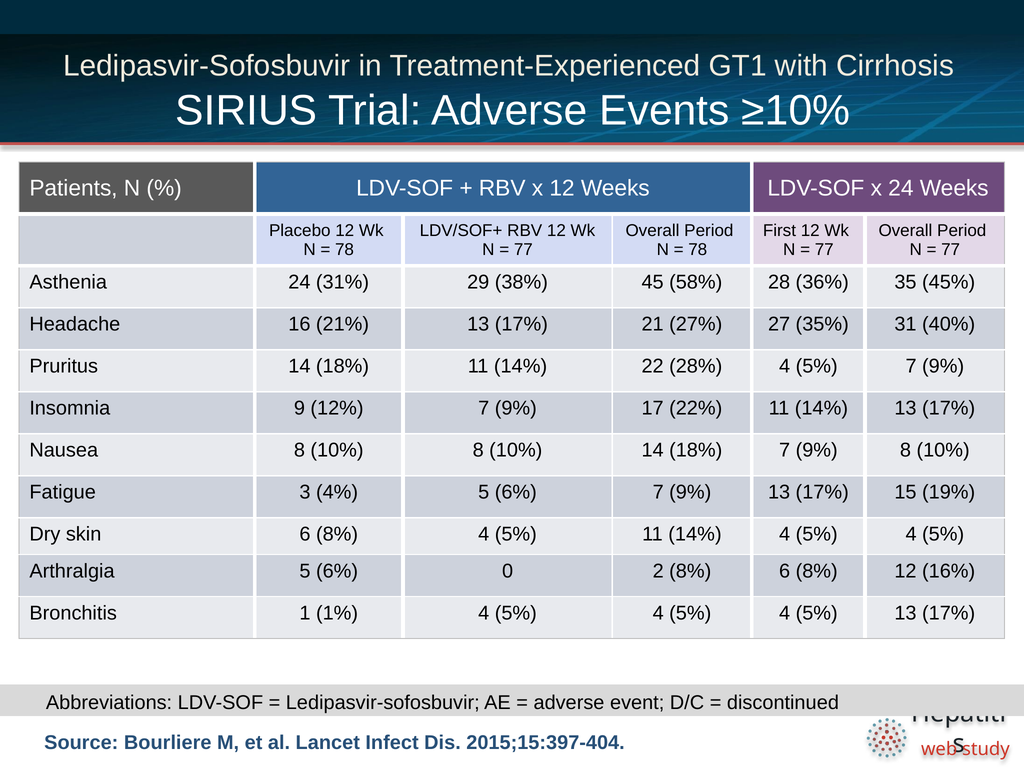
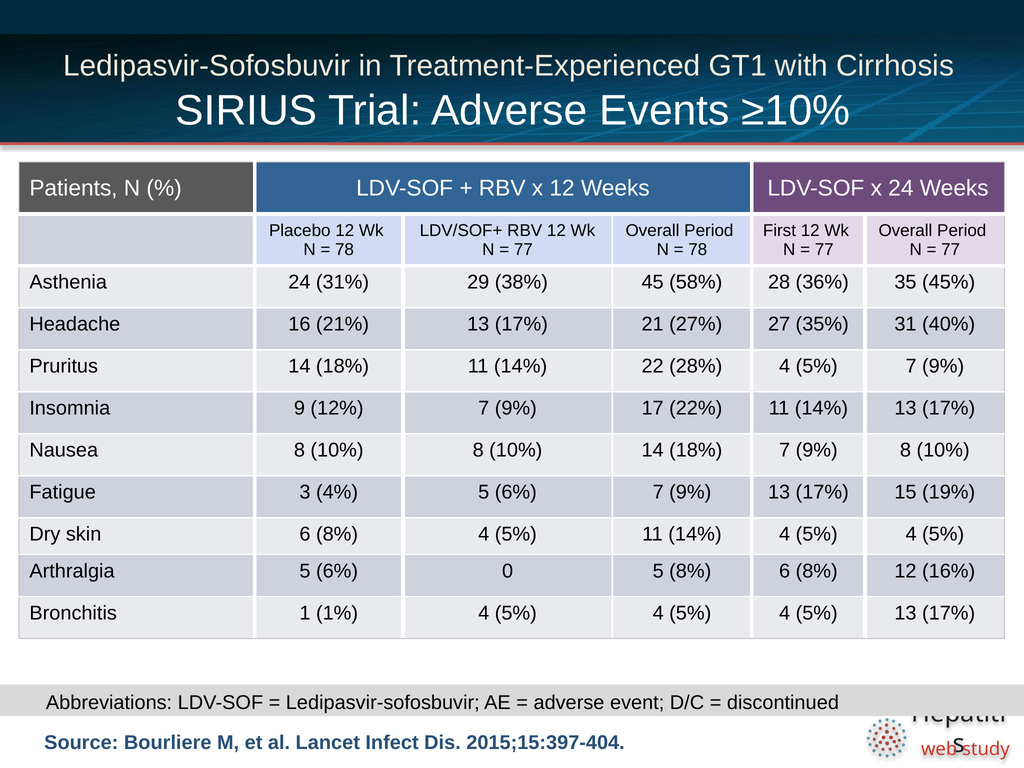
0 2: 2 -> 5 (658, 571)
